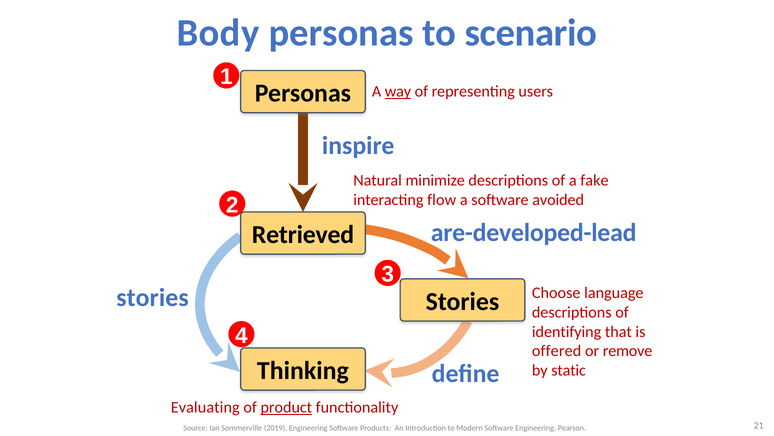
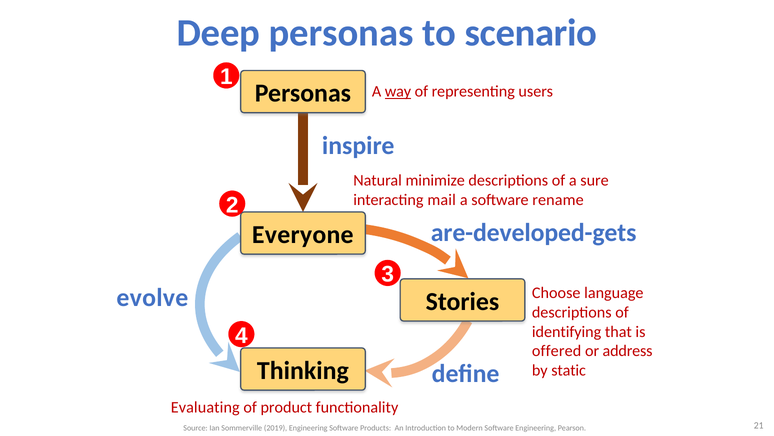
Body: Body -> Deep (218, 33)
fake: fake -> sure (595, 180)
flow: flow -> mail (442, 200)
avoided: avoided -> rename (558, 200)
are-developed-lead: are-developed-lead -> are-developed-gets (534, 232)
Retrieved: Retrieved -> Everyone (303, 235)
stories: stories -> evolve (152, 297)
remove: remove -> address (628, 351)
product underline: present -> none (286, 407)
